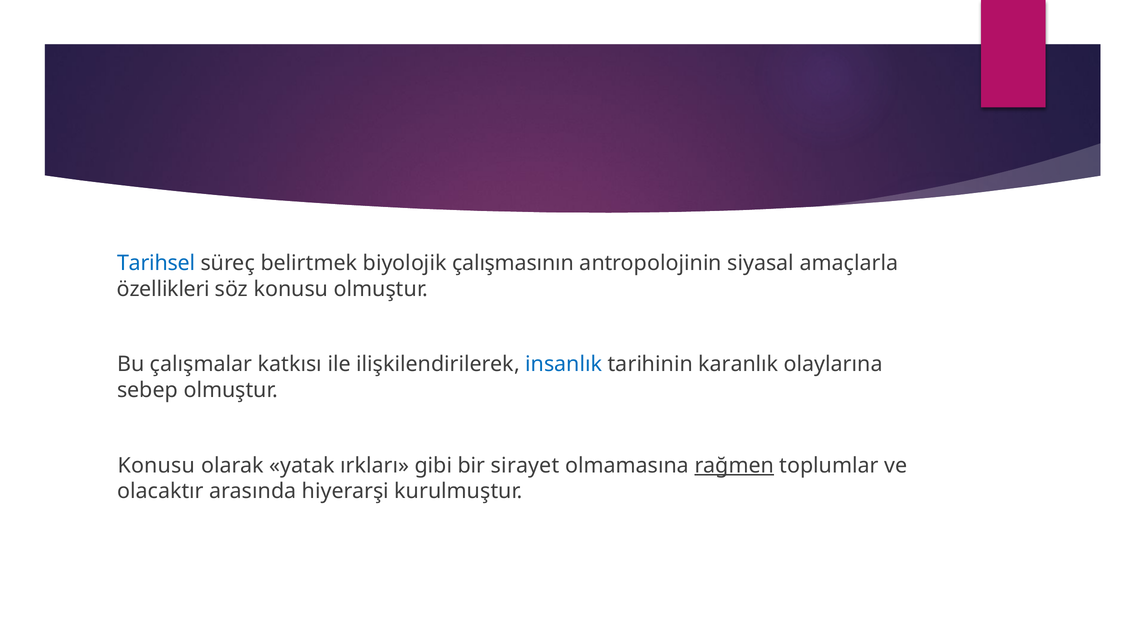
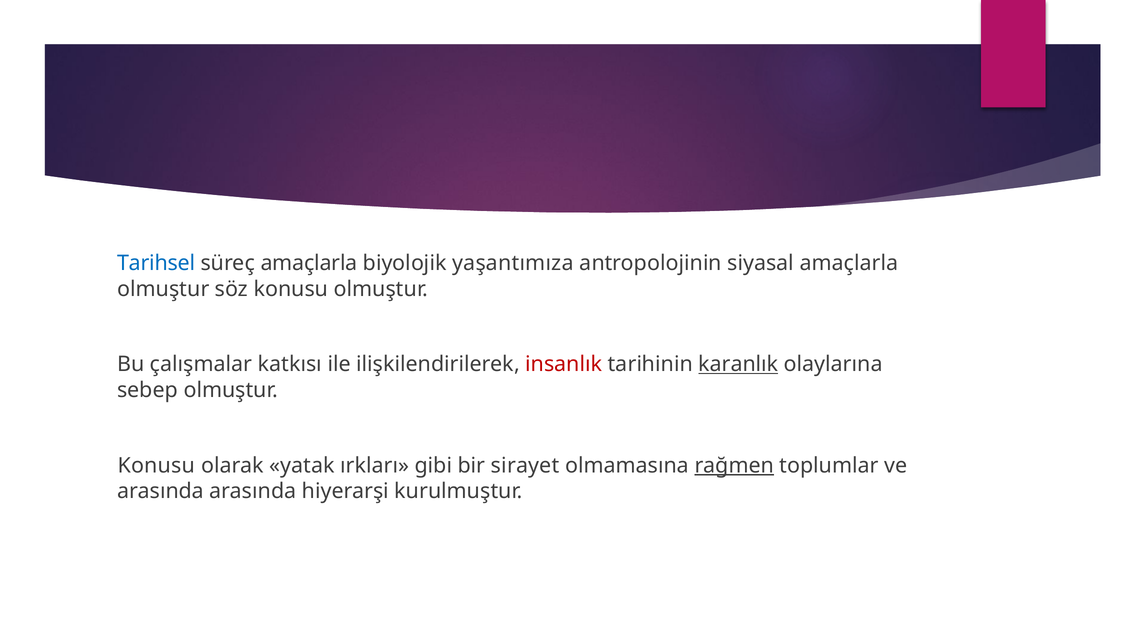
süreç belirtmek: belirtmek -> amaçlarla (309, 263)
çalışmasının: çalışmasının -> yaşantımıza (513, 263)
özellikleri: özellikleri -> olmuştur (163, 289)
insanlık colour: blue -> red (564, 365)
karanlık underline: none -> present (738, 365)
olacaktır: olacaktır -> arasında (161, 492)
